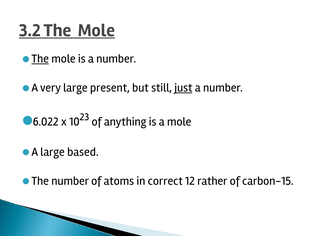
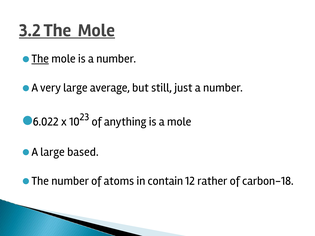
present: present -> average (110, 88)
just underline: present -> none (183, 88)
correct: correct -> contain (165, 181)
carbon-15: carbon-15 -> carbon-18 (268, 181)
